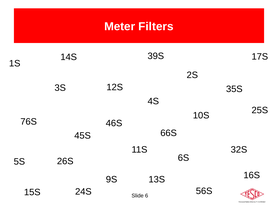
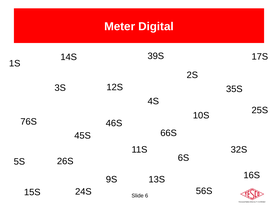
Filters: Filters -> Digital (156, 27)
